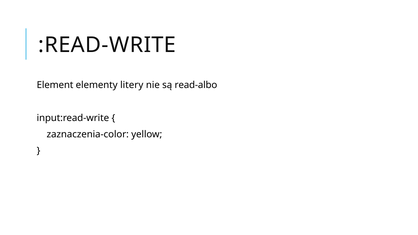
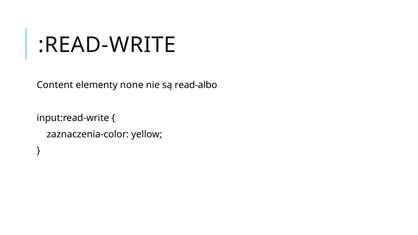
Element: Element -> Content (55, 85)
litery: litery -> none (132, 85)
